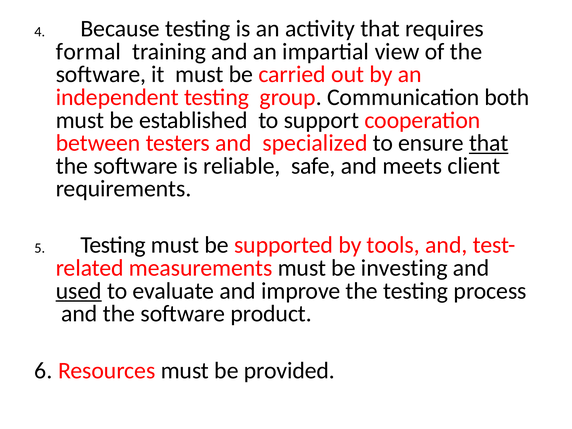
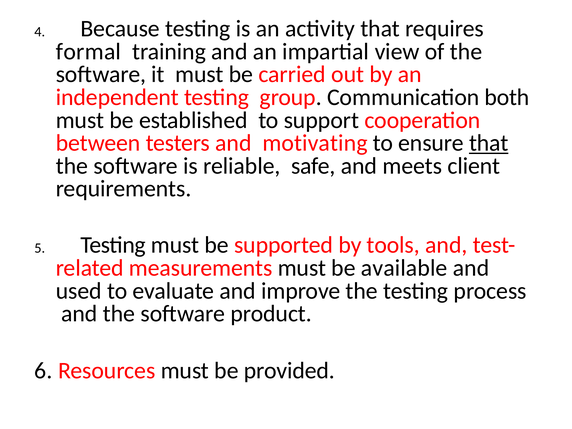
specialized: specialized -> motivating (315, 143)
investing: investing -> available (404, 268)
used underline: present -> none (79, 291)
